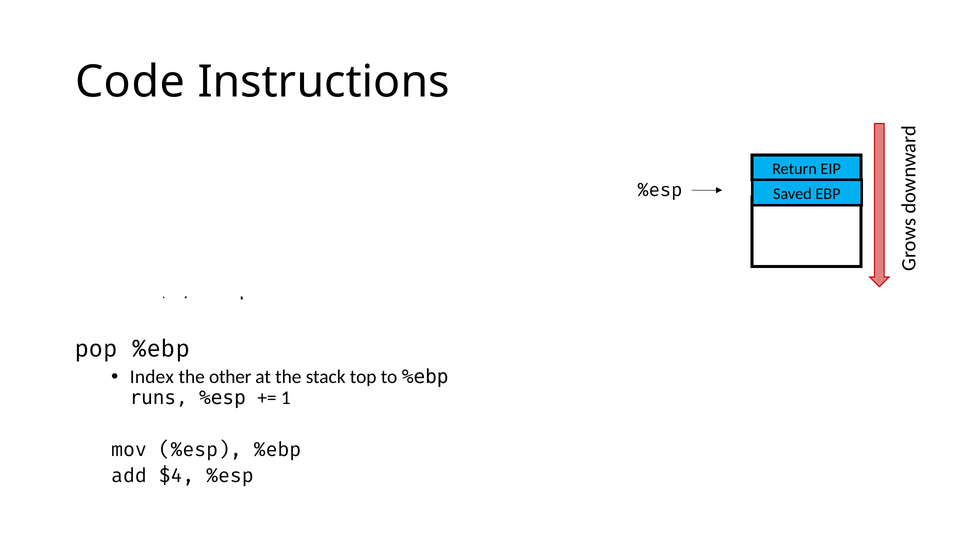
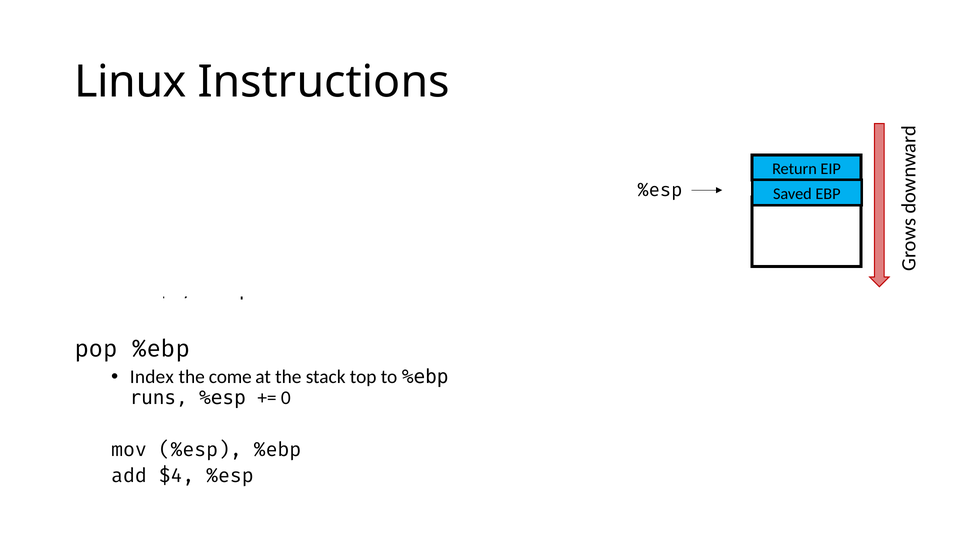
Code: Code -> Linux (130, 82)
other: other -> come (230, 377)
1: 1 -> 0 (286, 398)
